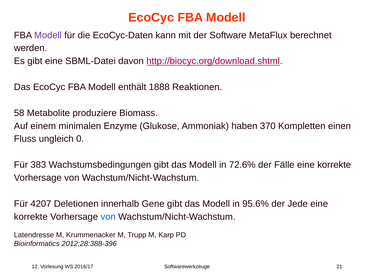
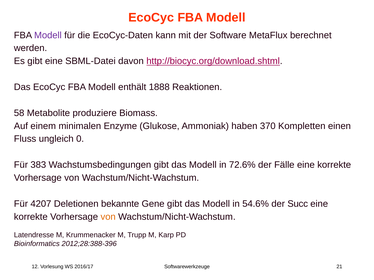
innerhalb: innerhalb -> bekannte (120, 204)
95.6%: 95.6% -> 54.6% (256, 204)
Jede: Jede -> Succ (298, 204)
von colour: blue -> orange (108, 217)
